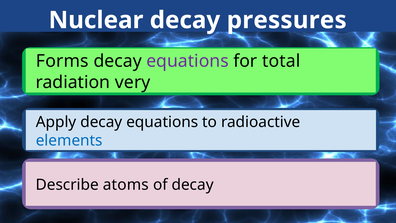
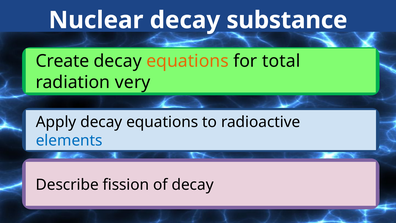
pressures: pressures -> substance (287, 20)
Forms: Forms -> Create (62, 61)
equations colour: purple -> orange (188, 61)
atoms: atoms -> fission (126, 185)
